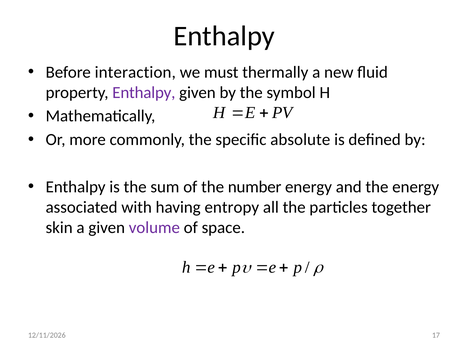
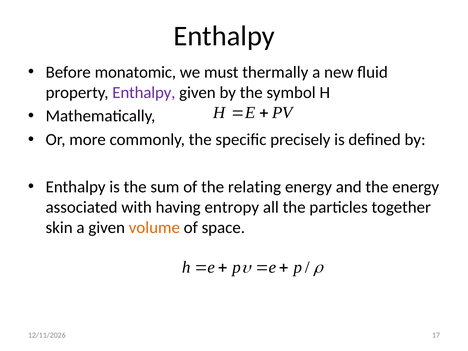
interaction: interaction -> monatomic (135, 72)
absolute: absolute -> precisely (300, 140)
number: number -> relating (255, 187)
volume colour: purple -> orange (154, 228)
